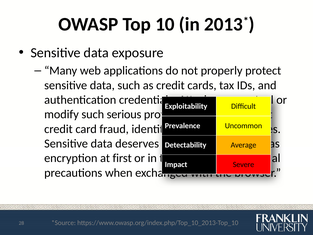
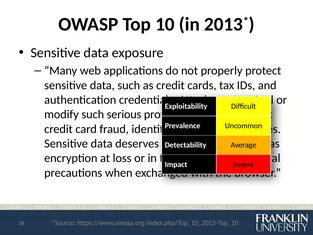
first: first -> loss (122, 158)
